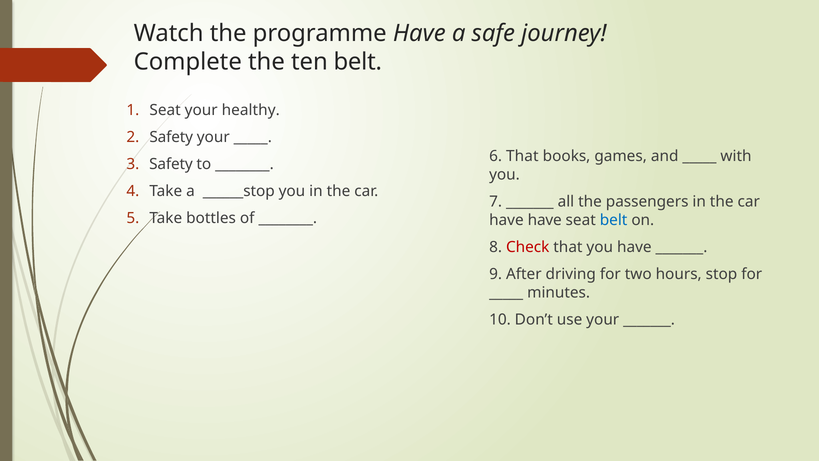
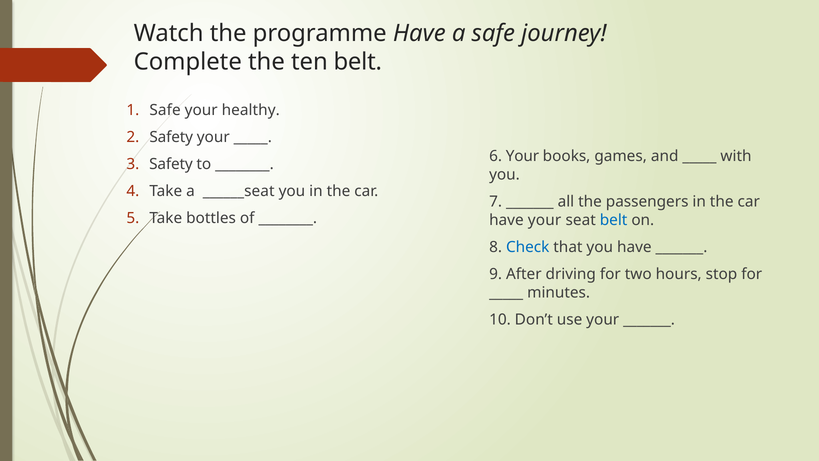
Seat: Seat -> Safe (165, 110)
6 That: That -> Your (522, 156)
______stop: ______stop -> ______seat (239, 191)
have have: have -> your (545, 220)
Check colour: red -> blue (528, 247)
